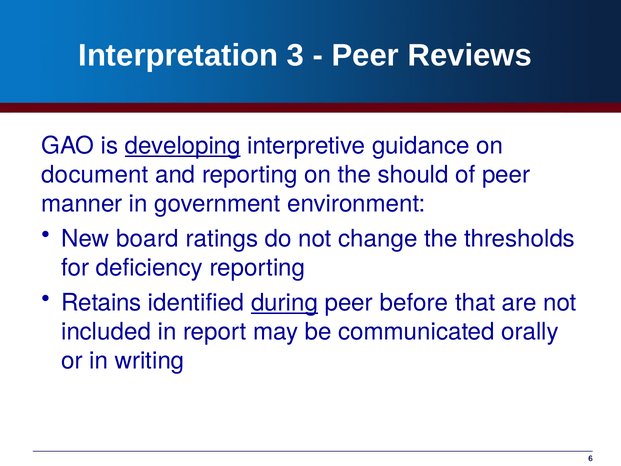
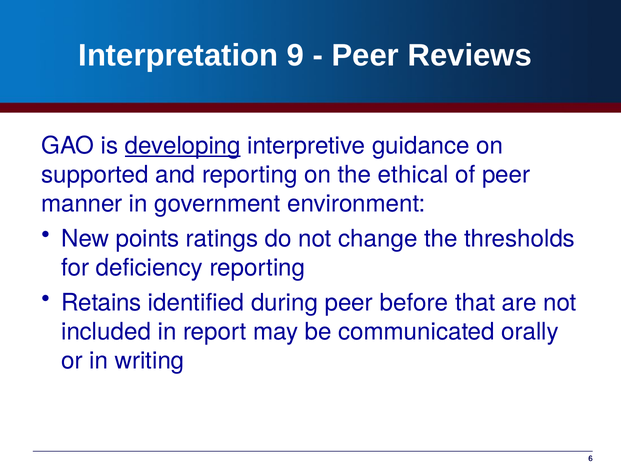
3: 3 -> 9 (296, 55)
document: document -> supported (95, 175)
should: should -> ethical (413, 175)
board: board -> points (148, 239)
during underline: present -> none (285, 303)
